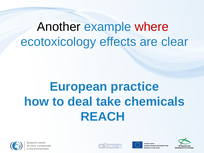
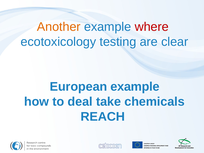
Another colour: black -> orange (59, 27)
effects: effects -> testing (118, 42)
European practice: practice -> example (135, 87)
